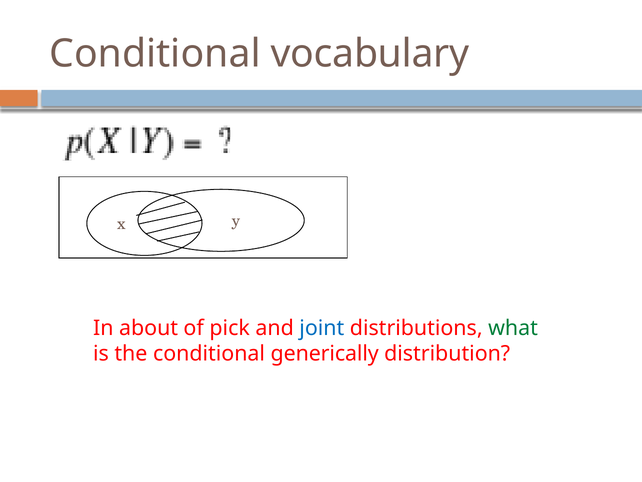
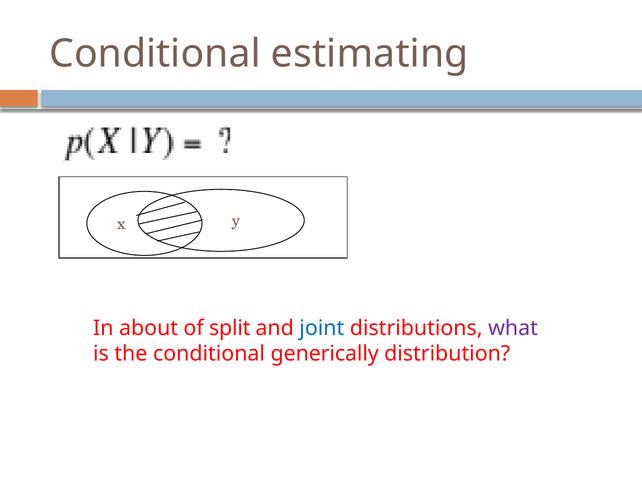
vocabulary: vocabulary -> estimating (370, 54)
pick: pick -> split (230, 328)
what colour: green -> purple (513, 328)
